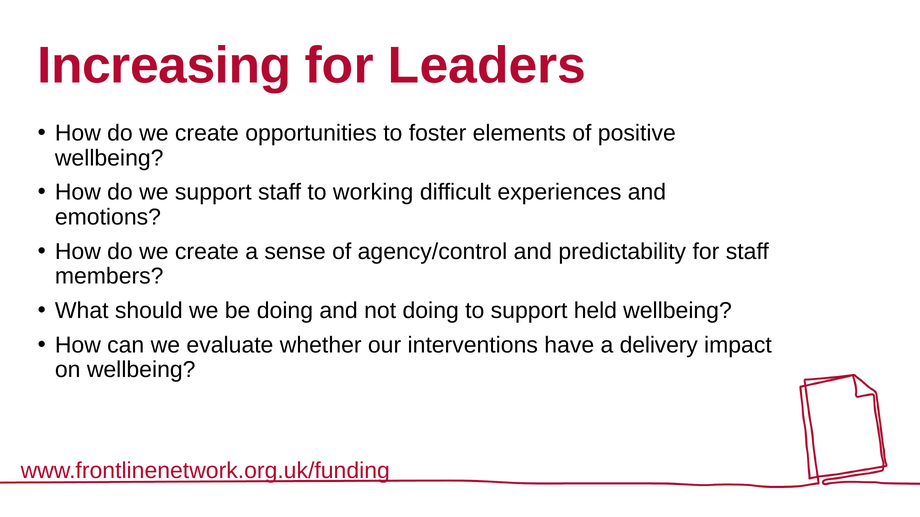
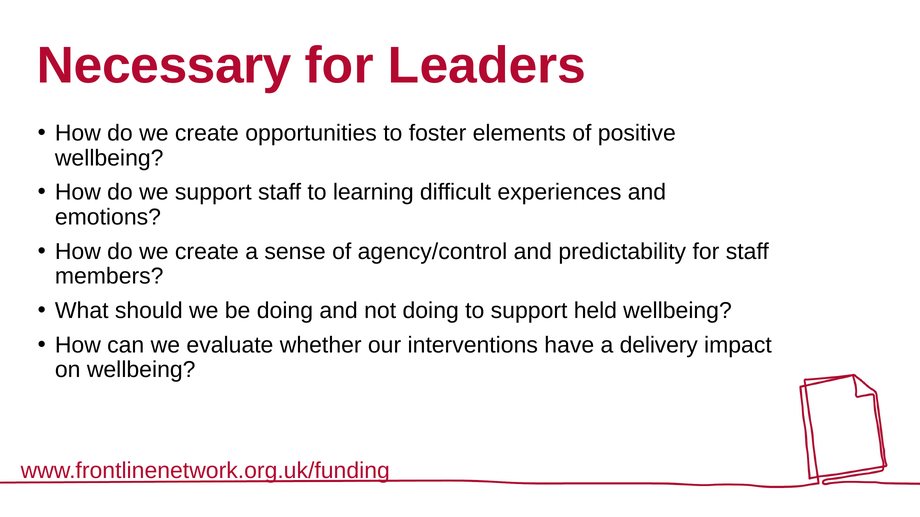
Increasing: Increasing -> Necessary (164, 66)
working: working -> learning (373, 193)
